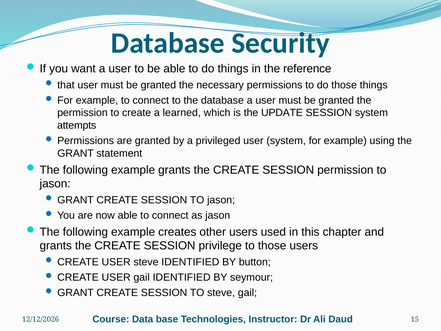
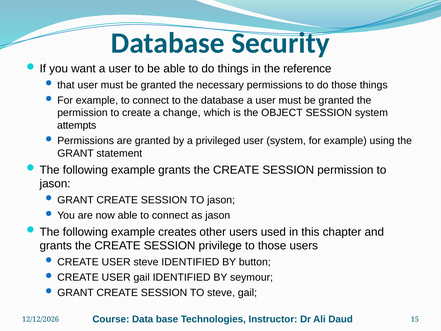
learned: learned -> change (182, 113)
UPDATE: UPDATE -> OBJECT (282, 113)
